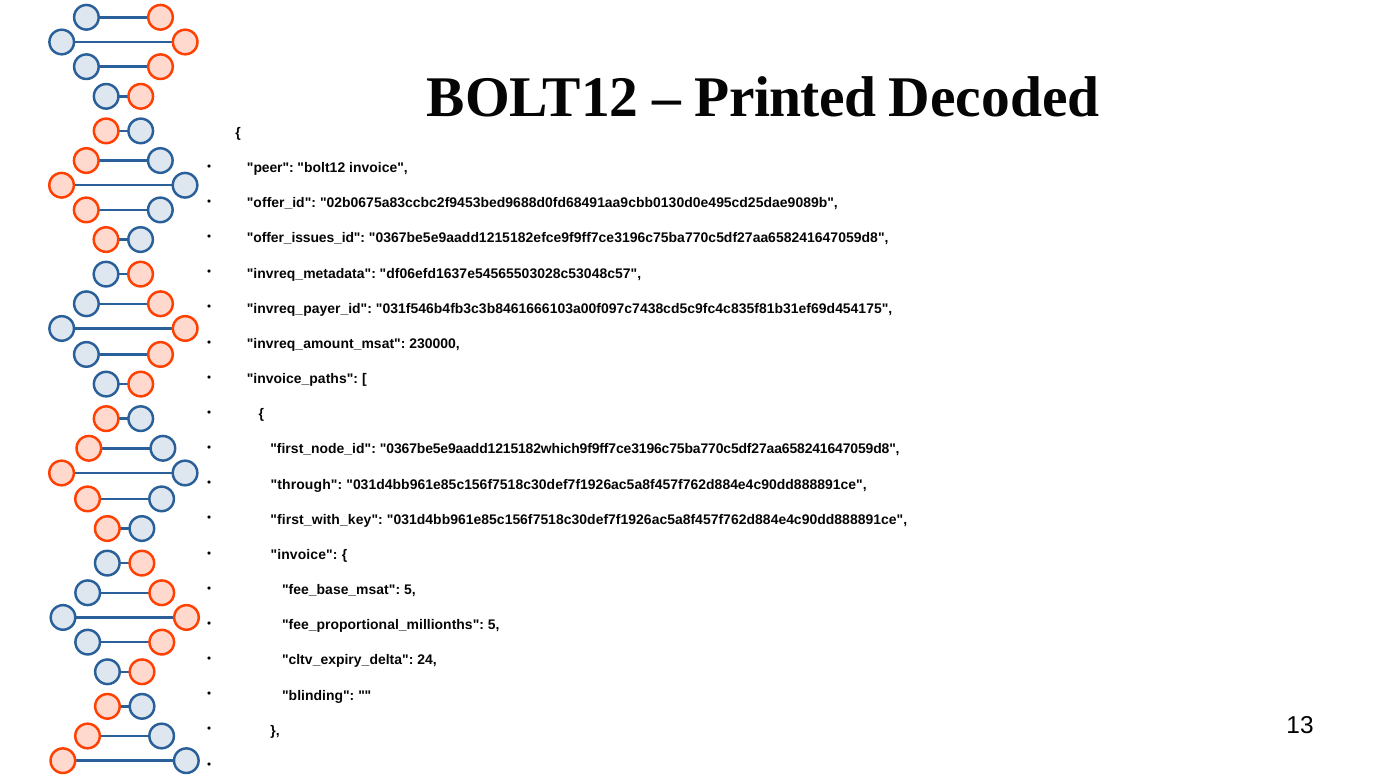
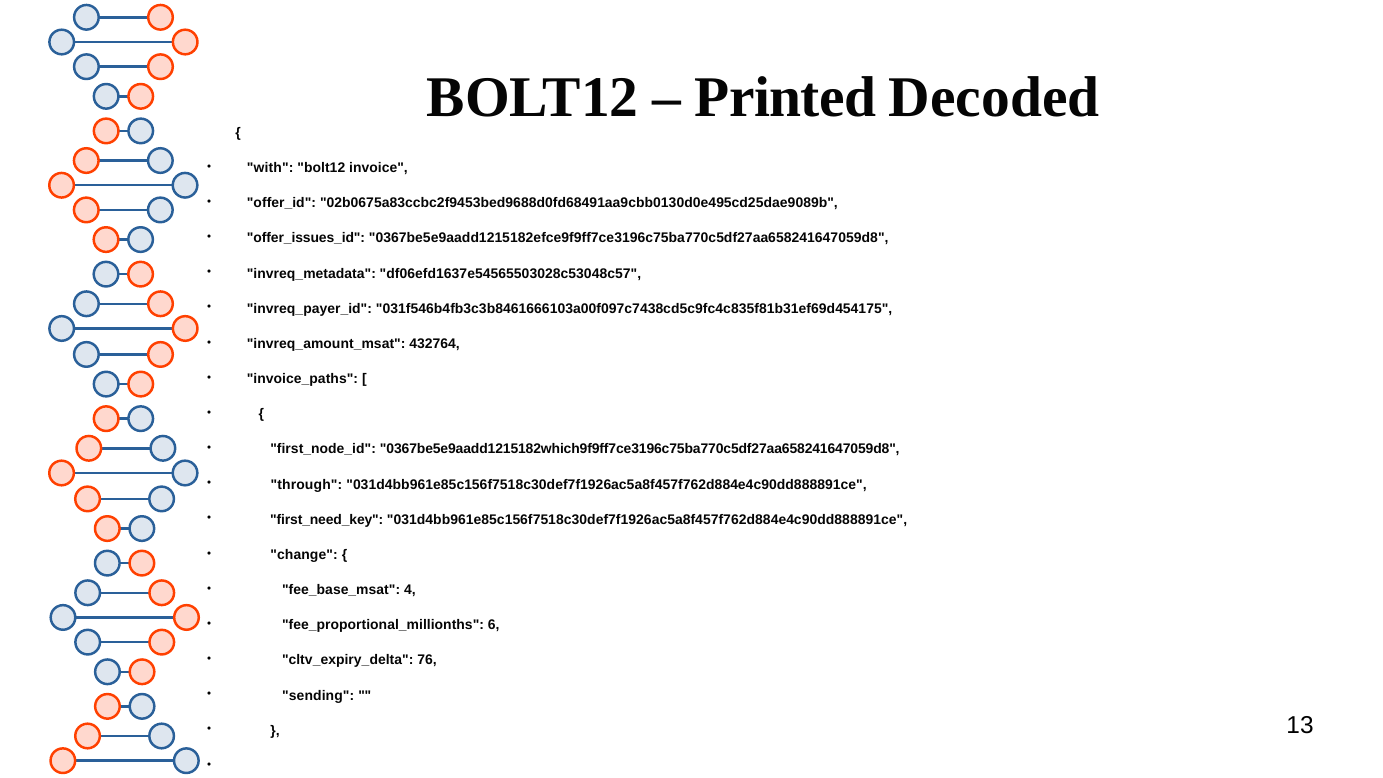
peer: peer -> with (270, 168)
230000: 230000 -> 432764 (435, 344)
first_with_key: first_with_key -> first_need_key (327, 520)
invoice: invoice -> change (304, 555)
fee_base_msat 5: 5 -> 4 (410, 590)
fee_proportional_millionths 5: 5 -> 6 (494, 625)
24: 24 -> 76 (427, 660)
blinding: blinding -> sending (318, 695)
